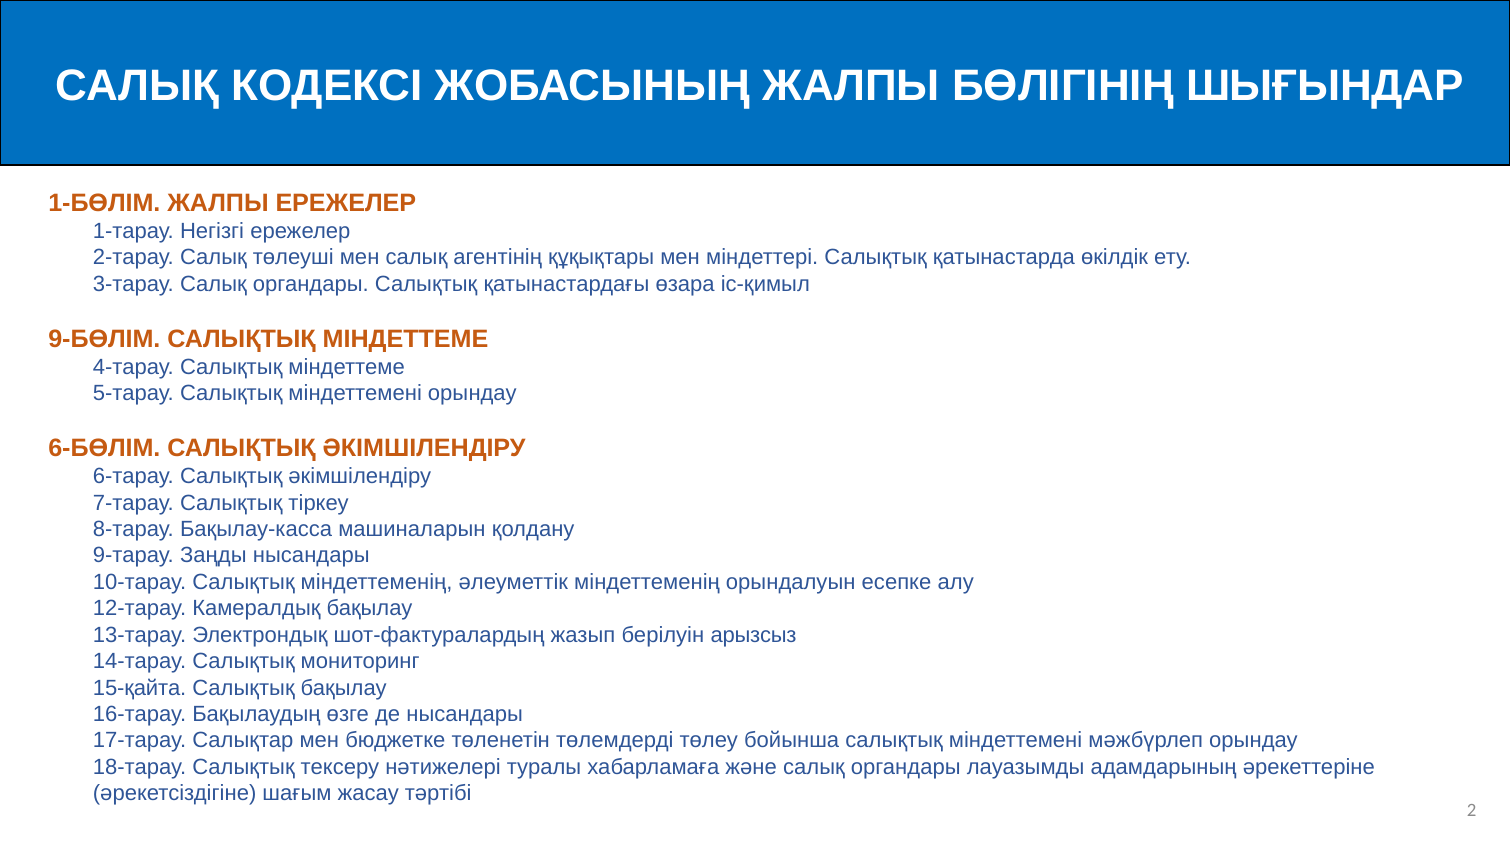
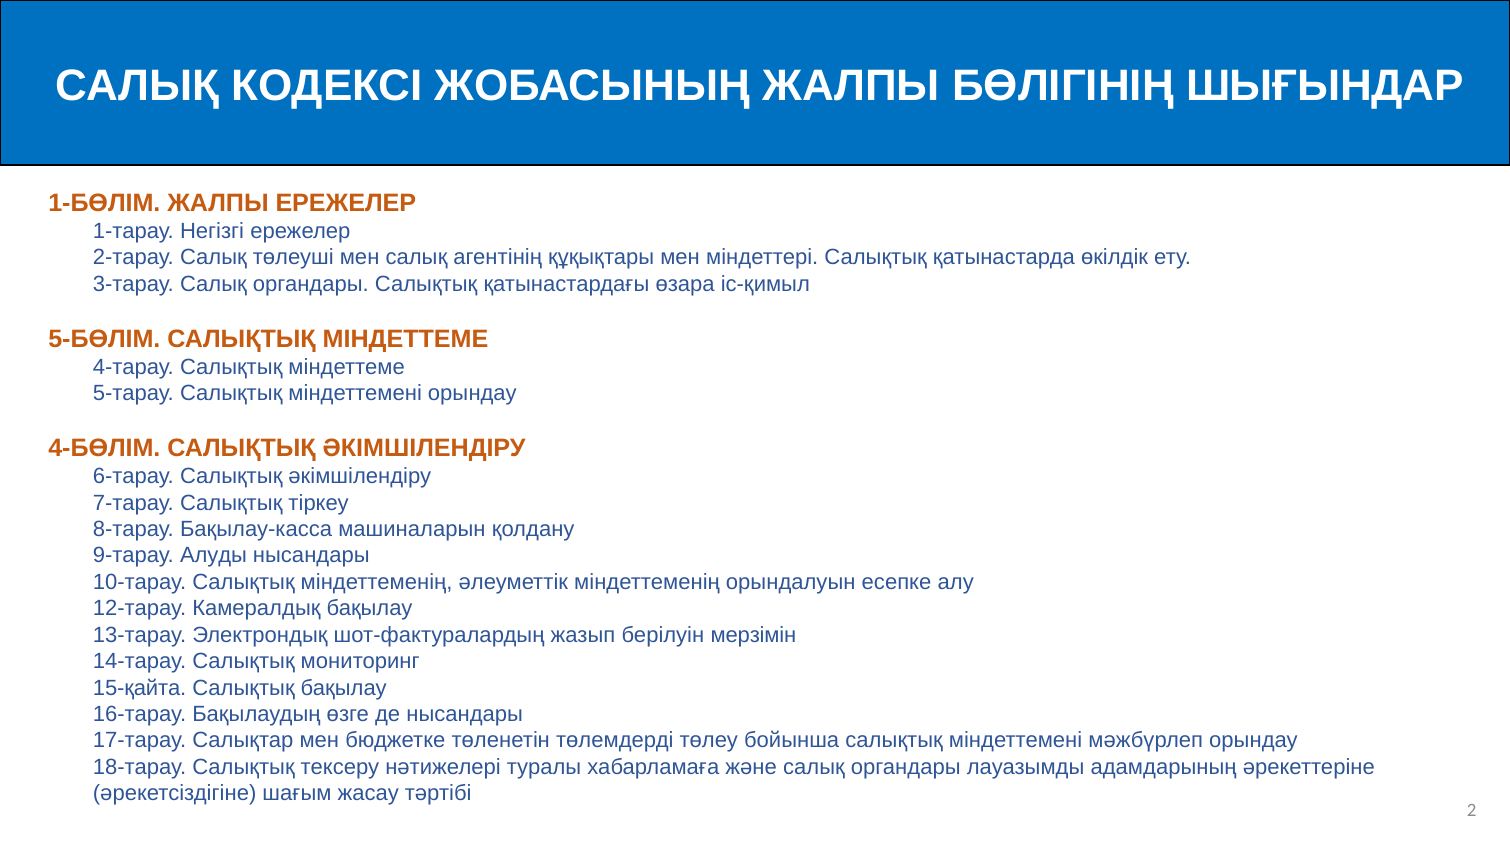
9-БӨЛІМ: 9-БӨЛІМ -> 5-БӨЛІМ (104, 339)
6-БӨЛІМ: 6-БӨЛІМ -> 4-БӨЛІМ (104, 448)
Заңды: Заңды -> Алуды (213, 556)
арызсыз: арызсыз -> мерзімін (753, 635)
